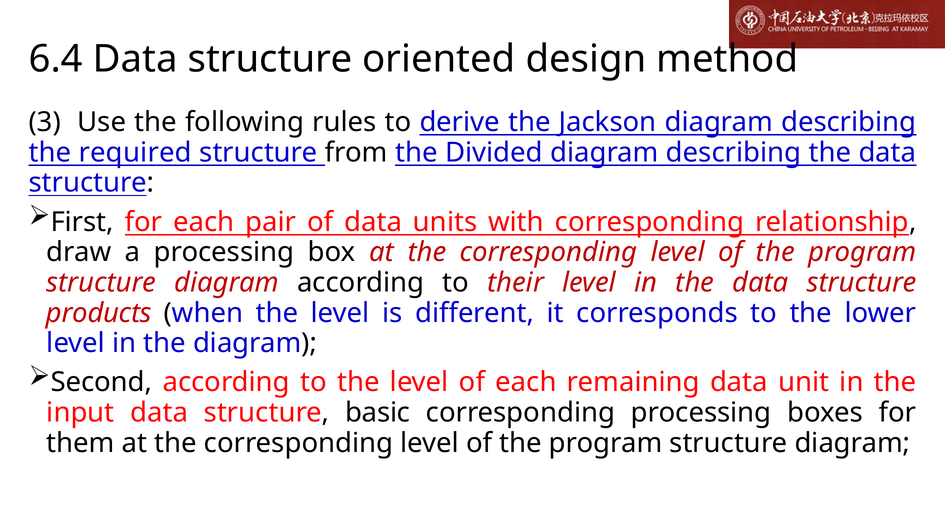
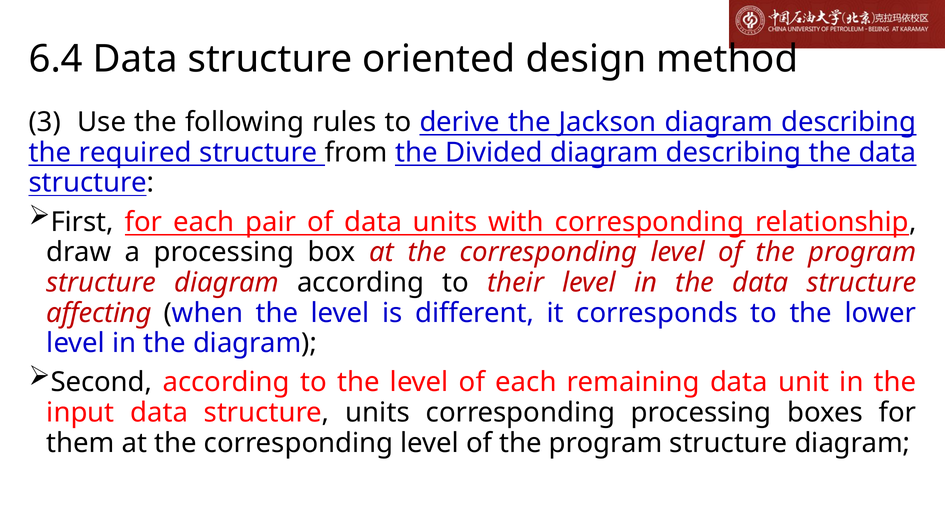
products: products -> affecting (99, 313)
structure basic: basic -> units (377, 413)
